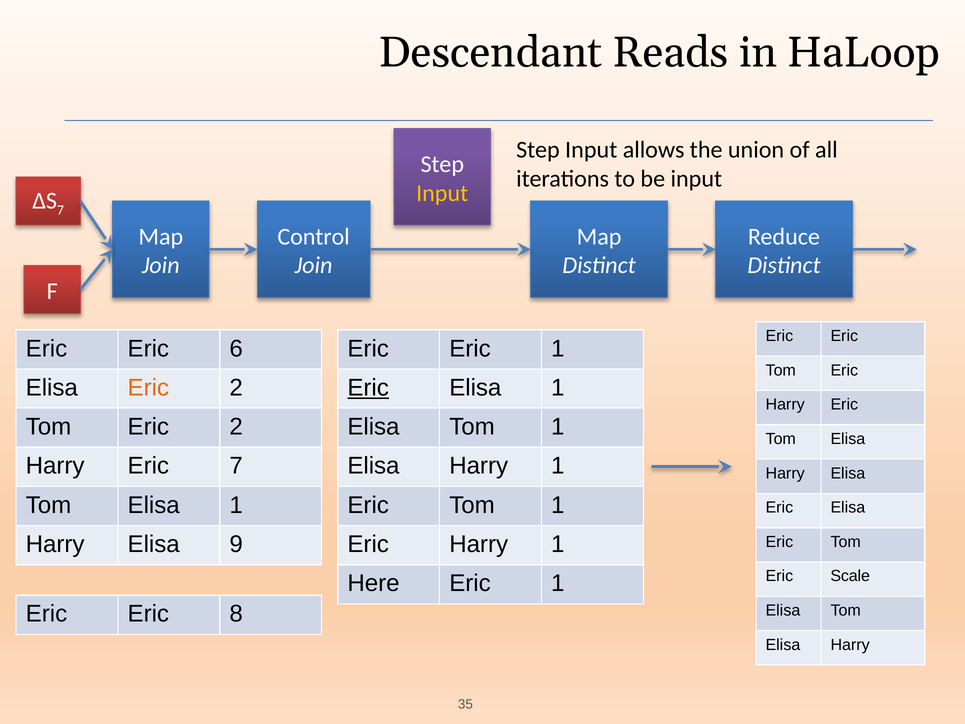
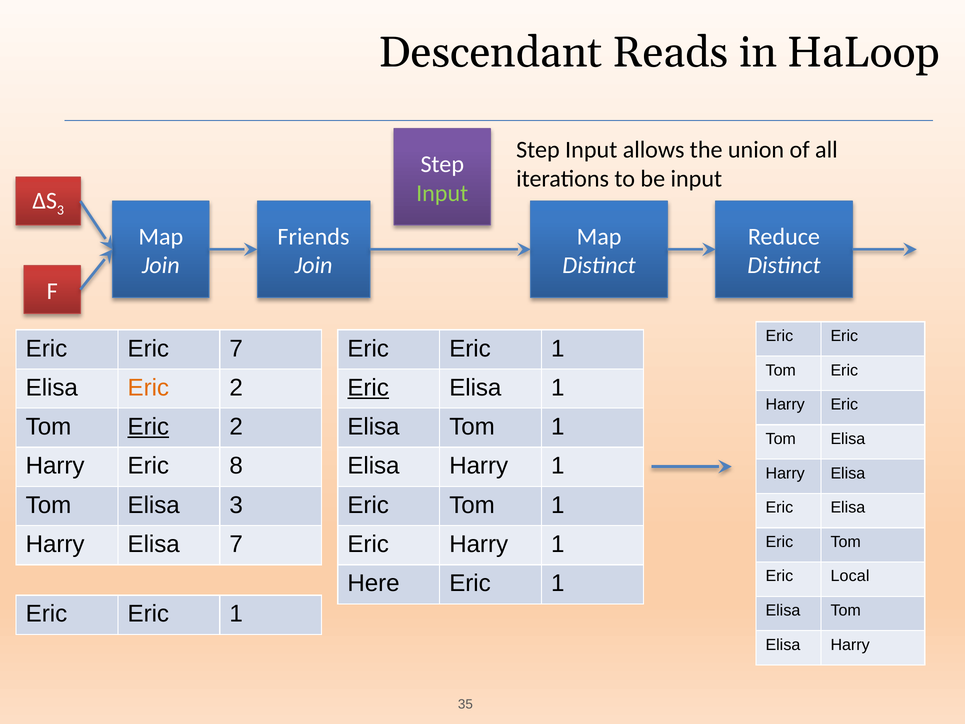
Input colour: yellow -> light green (442, 193)
7: 7 -> 3 (60, 210)
Control: Control -> Friends (313, 236)
Eric 6: 6 -> 7 (236, 348)
Eric underline: none -> present (148, 427)
Eric 7: 7 -> 8 (236, 466)
Tom Elisa 1: 1 -> 3 (236, 505)
Elisa 9: 9 -> 7 (236, 544)
Scale: Scale -> Local (850, 576)
8: 8 -> 1 (236, 614)
